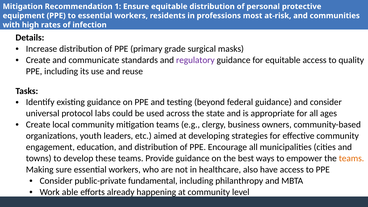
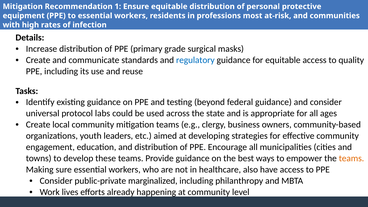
regulatory colour: purple -> blue (195, 60)
fundamental: fundamental -> marginalized (153, 181)
able: able -> lives (70, 192)
